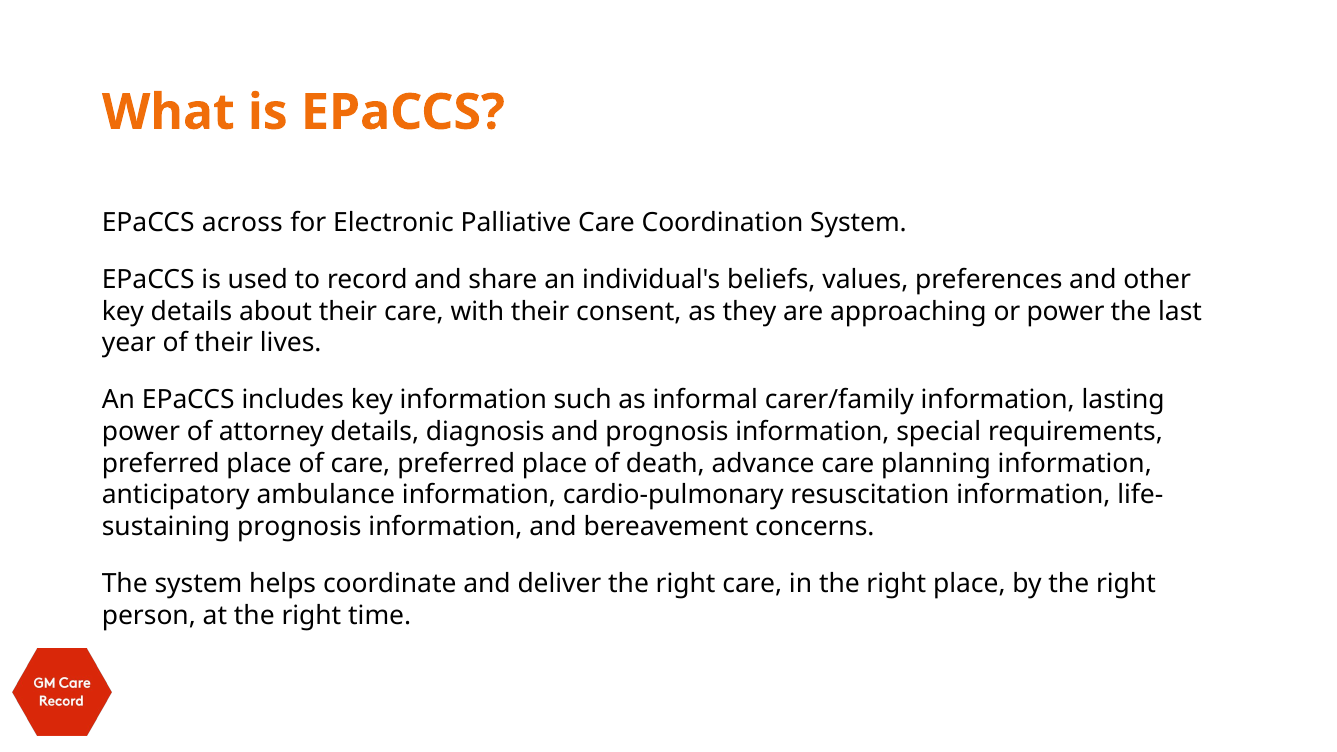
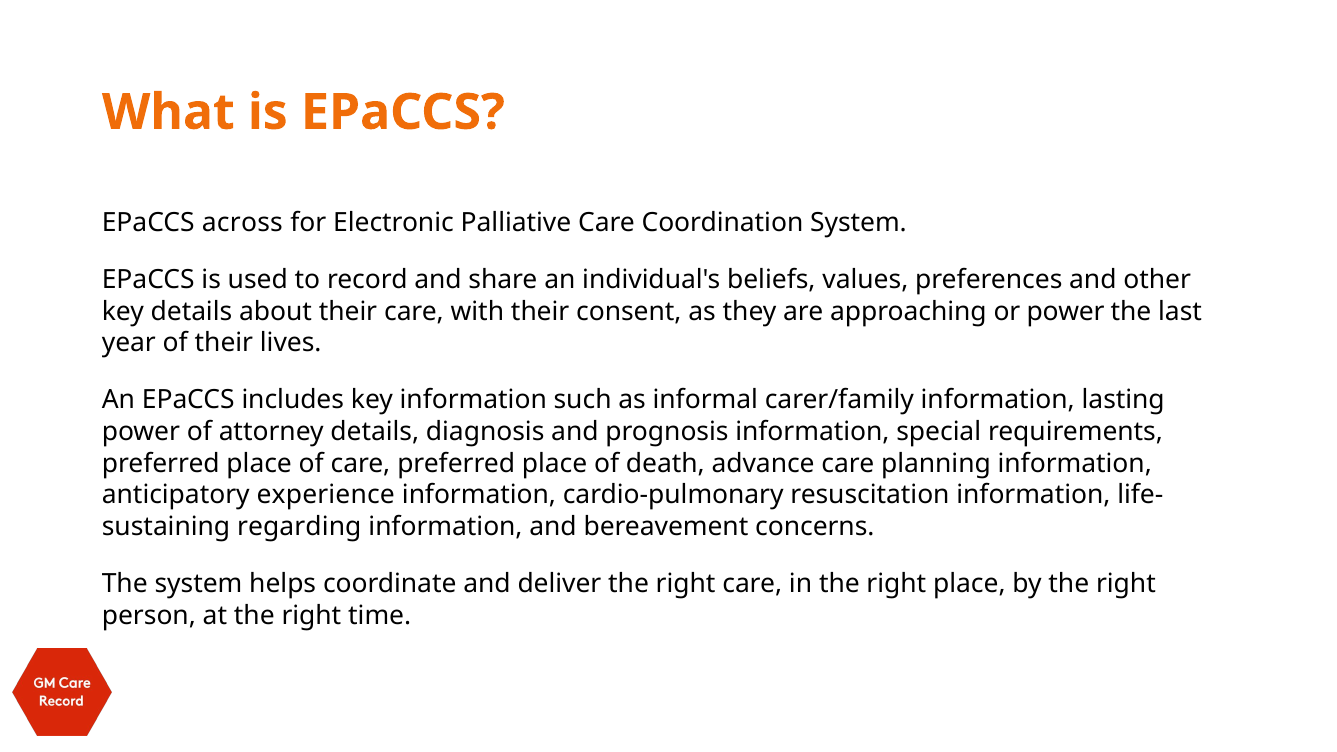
ambulance: ambulance -> experience (326, 495)
prognosis: prognosis -> regarding (299, 527)
